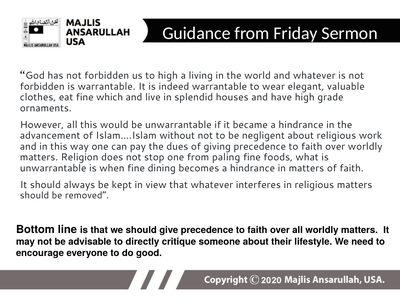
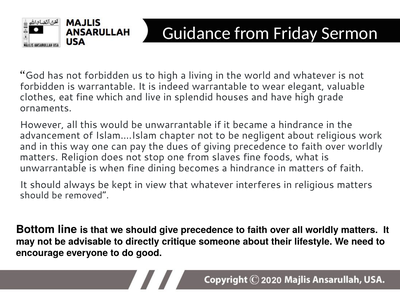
without: without -> chapter (177, 136)
paling: paling -> slaves (226, 157)
